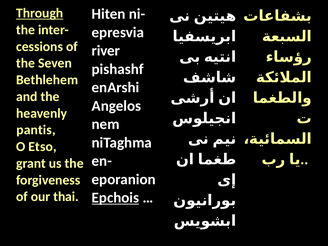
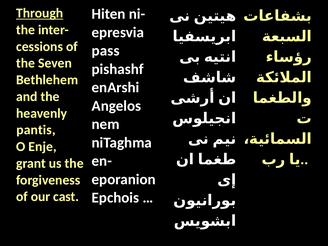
river: river -> pass (106, 51)
Etso: Etso -> Enje (43, 147)
thai: thai -> cast (66, 197)
Epchois underline: present -> none (115, 198)
